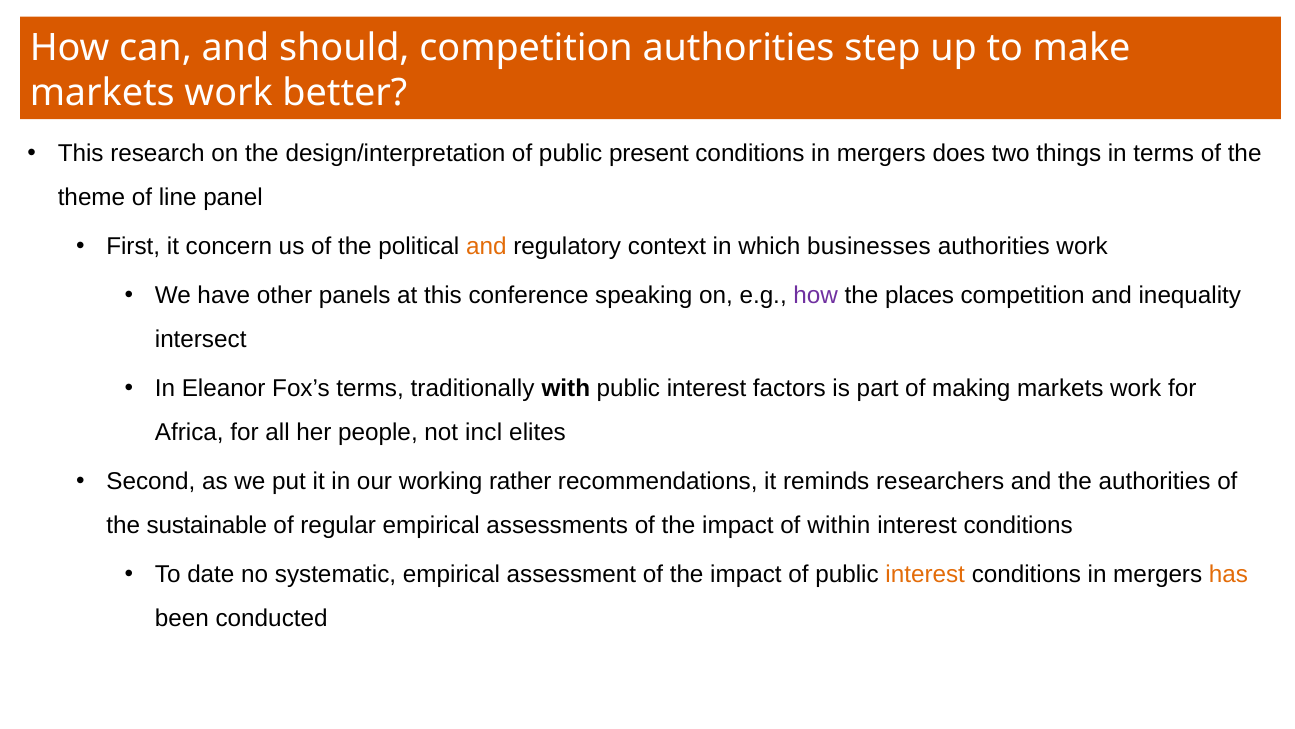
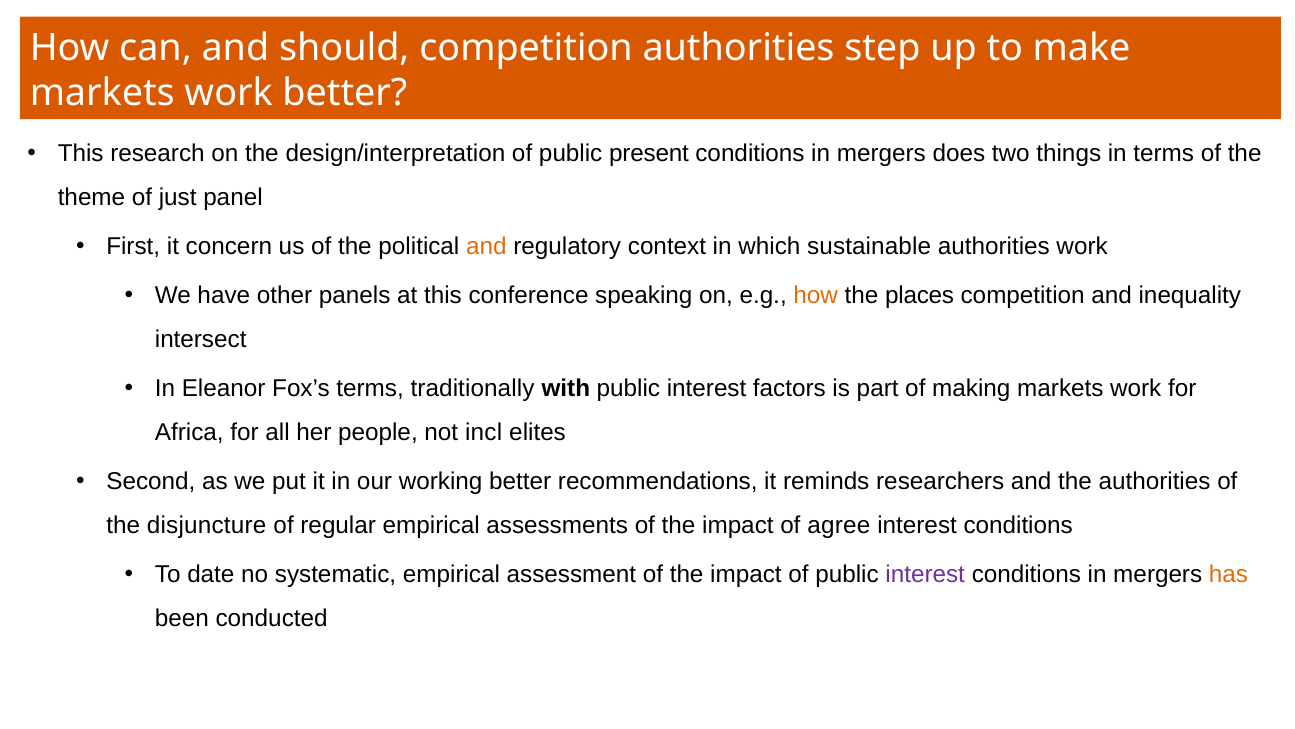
line: line -> just (178, 197)
businesses: businesses -> sustainable (869, 246)
how colour: purple -> orange (816, 296)
working rather: rather -> better (520, 481)
sustainable: sustainable -> disjuncture (207, 525)
within: within -> agree (839, 525)
interest colour: orange -> purple (925, 574)
